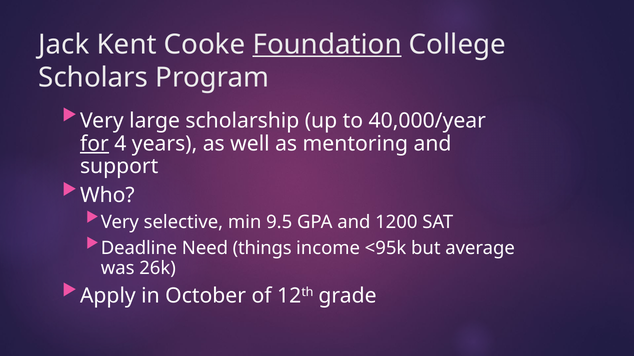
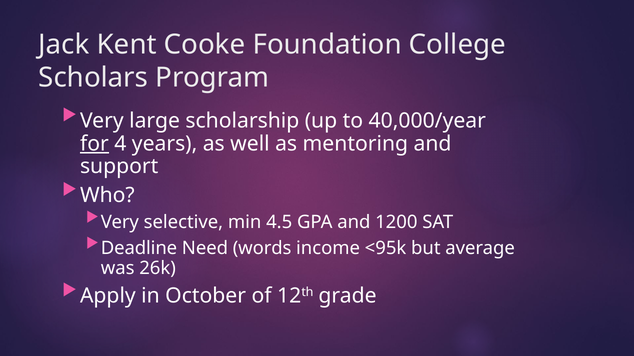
Foundation underline: present -> none (327, 45)
9.5: 9.5 -> 4.5 (279, 223)
things: things -> words (262, 249)
